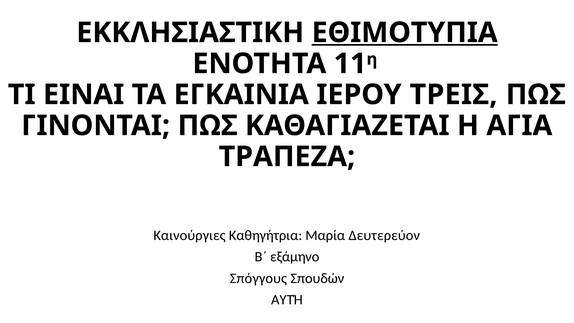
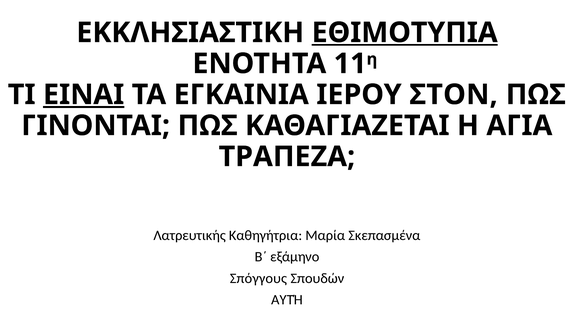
ΕΙΝΑΙ underline: none -> present (84, 95)
ΤΡΕΙΣ: ΤΡΕΙΣ -> ΣΤΟΝ (454, 95)
Καινούργιες: Καινούργιες -> Λατρευτικής (190, 235)
Δευτερεύον: Δευτερεύον -> Σκεπασμένα (384, 235)
